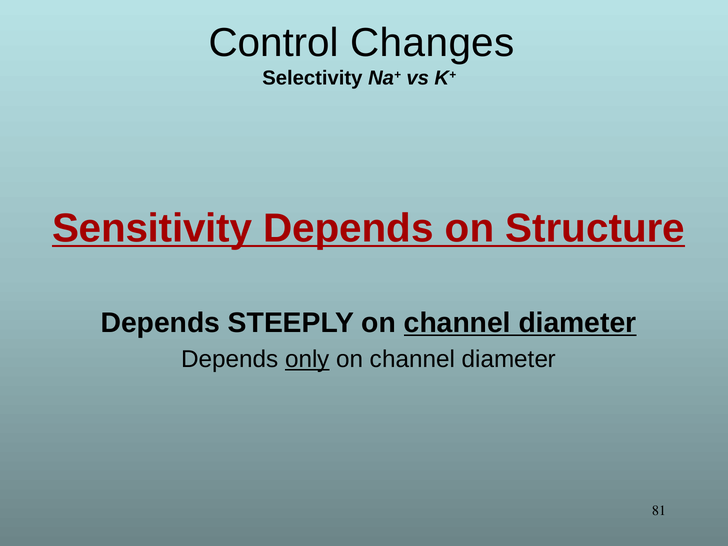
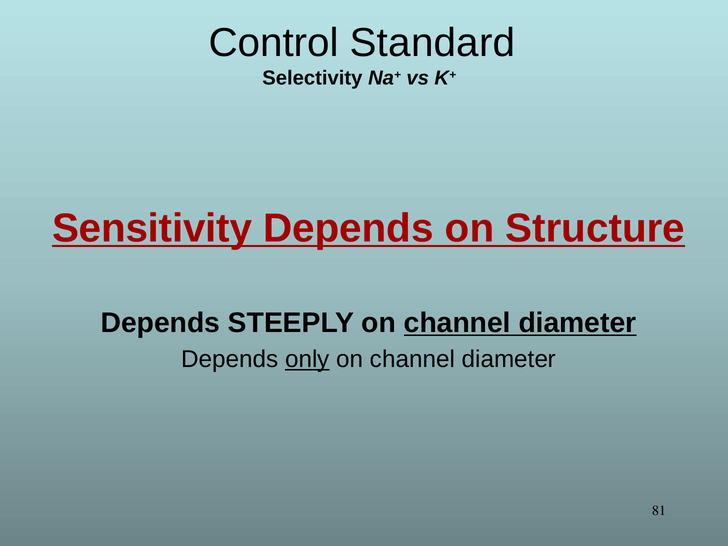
Changes: Changes -> Standard (433, 43)
